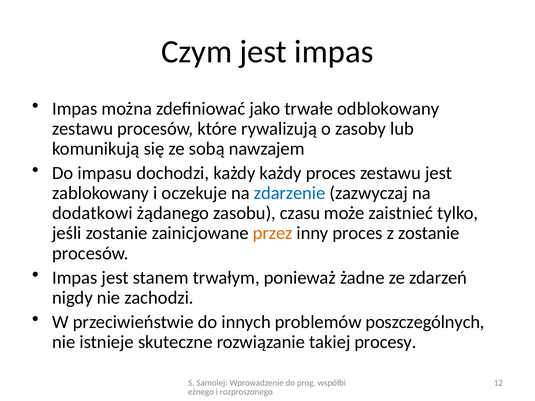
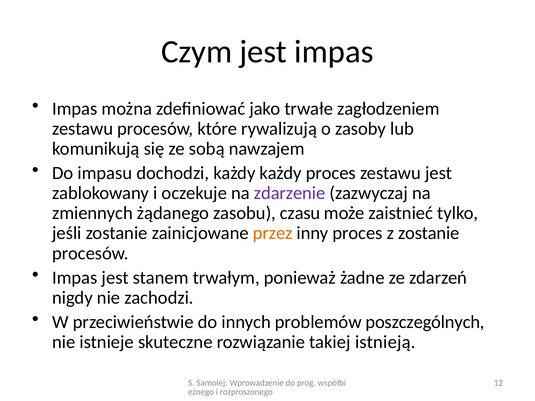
odblokowany: odblokowany -> zagłodzeniem (388, 109)
zdarzenie colour: blue -> purple (290, 193)
dodatkowi: dodatkowi -> zmiennych (92, 213)
procesy: procesy -> istnieją (385, 342)
